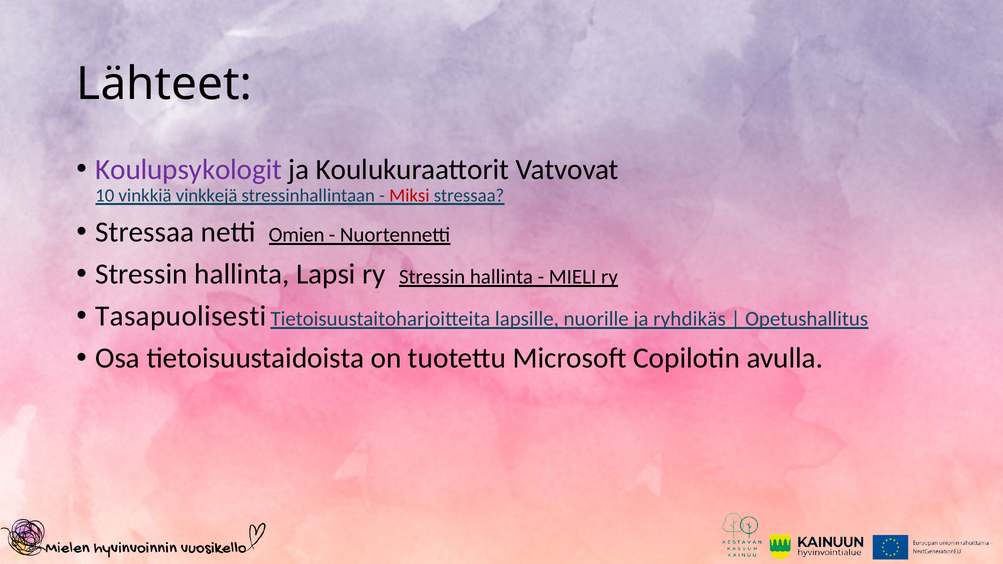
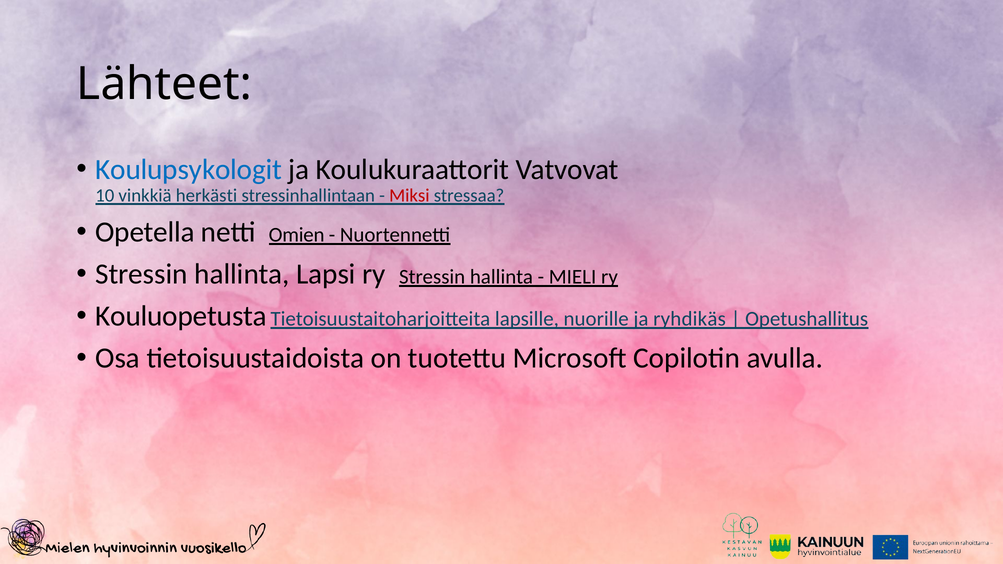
Koulupsykologit colour: purple -> blue (189, 170)
vinkkejä: vinkkejä -> herkästi (207, 196)
Stressaa: Stressaa -> Opetella (145, 232)
Tasapuolisesti: Tasapuolisesti -> Kouluopetusta (181, 316)
